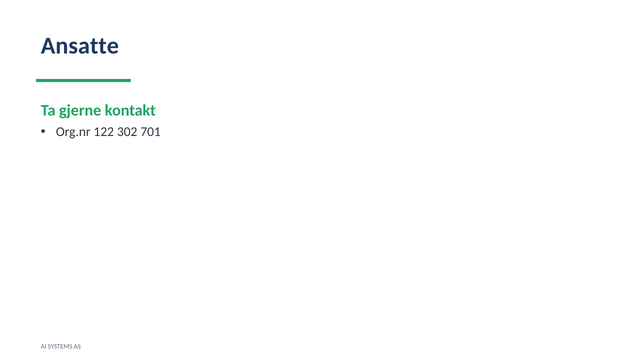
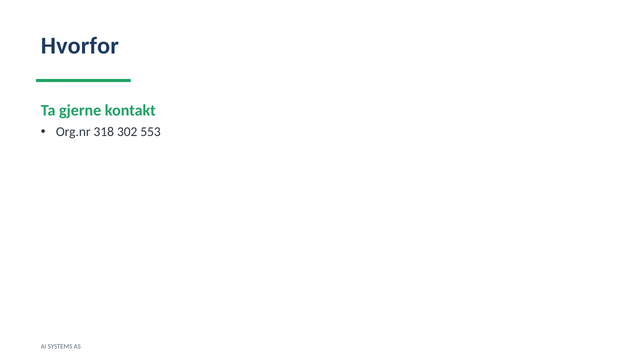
Ansatte: Ansatte -> Hvorfor (80, 46)
122: 122 -> 318 (104, 132)
701: 701 -> 553 (151, 132)
